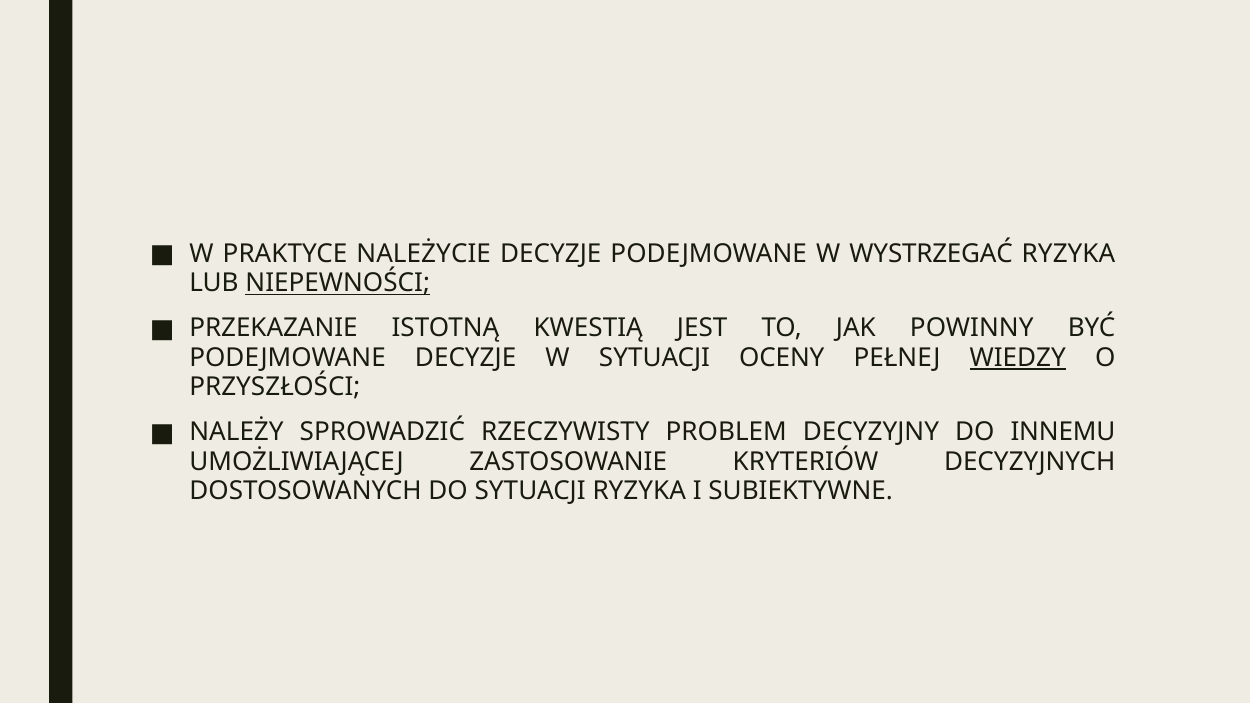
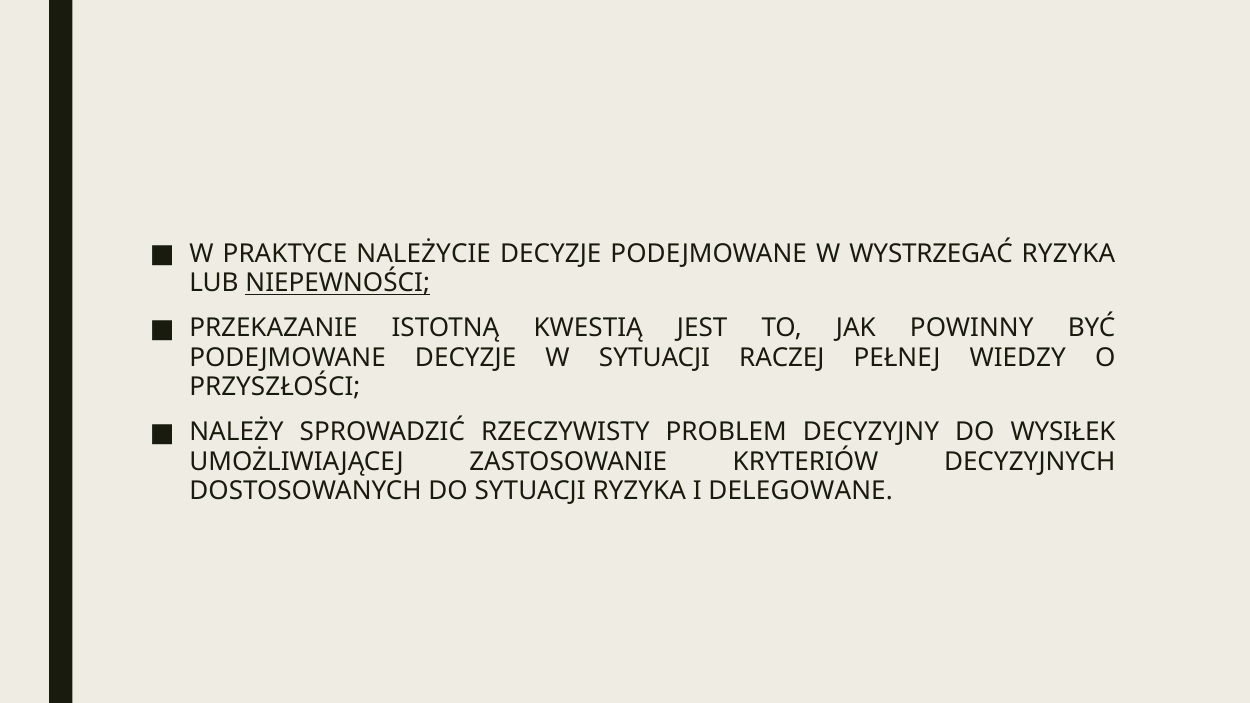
OCENY: OCENY -> RACZEJ (782, 358)
WIEDZY underline: present -> none (1018, 358)
INNEMU: INNEMU -> WYSIŁEK (1063, 432)
SUBIEKTYWNE: SUBIEKTYWNE -> DELEGOWANE (801, 491)
